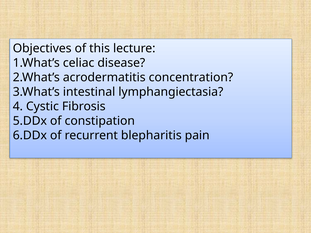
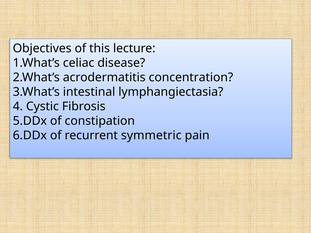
blepharitis: blepharitis -> symmetric (151, 136)
